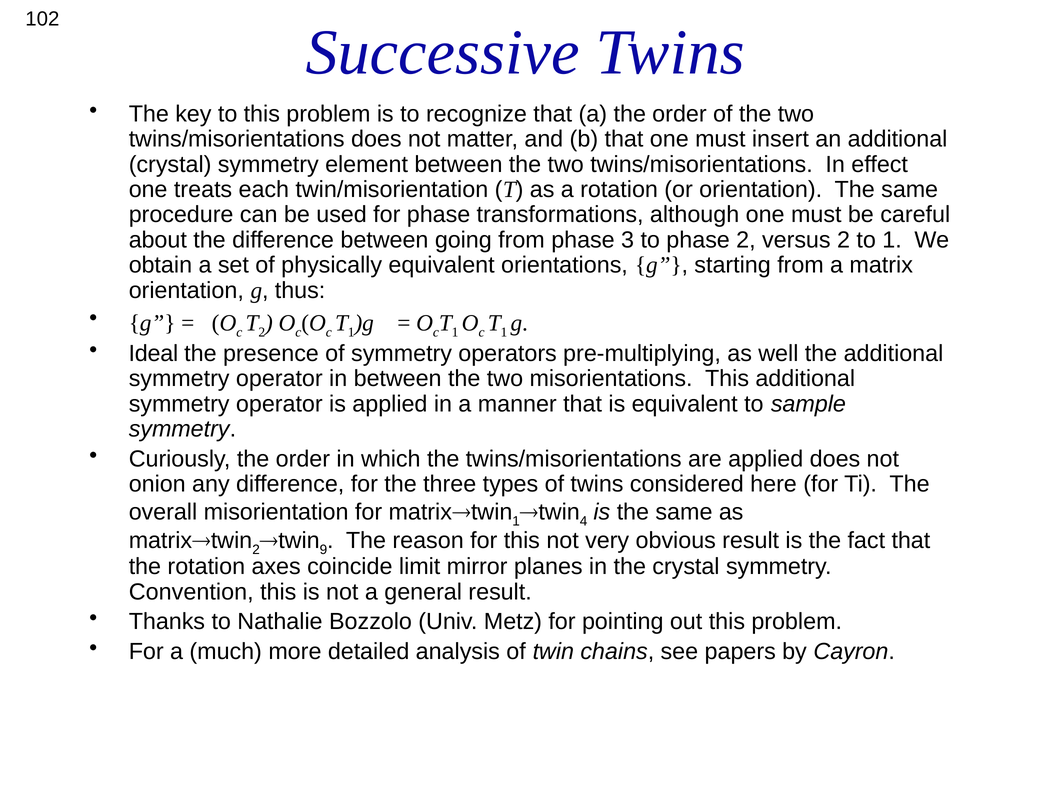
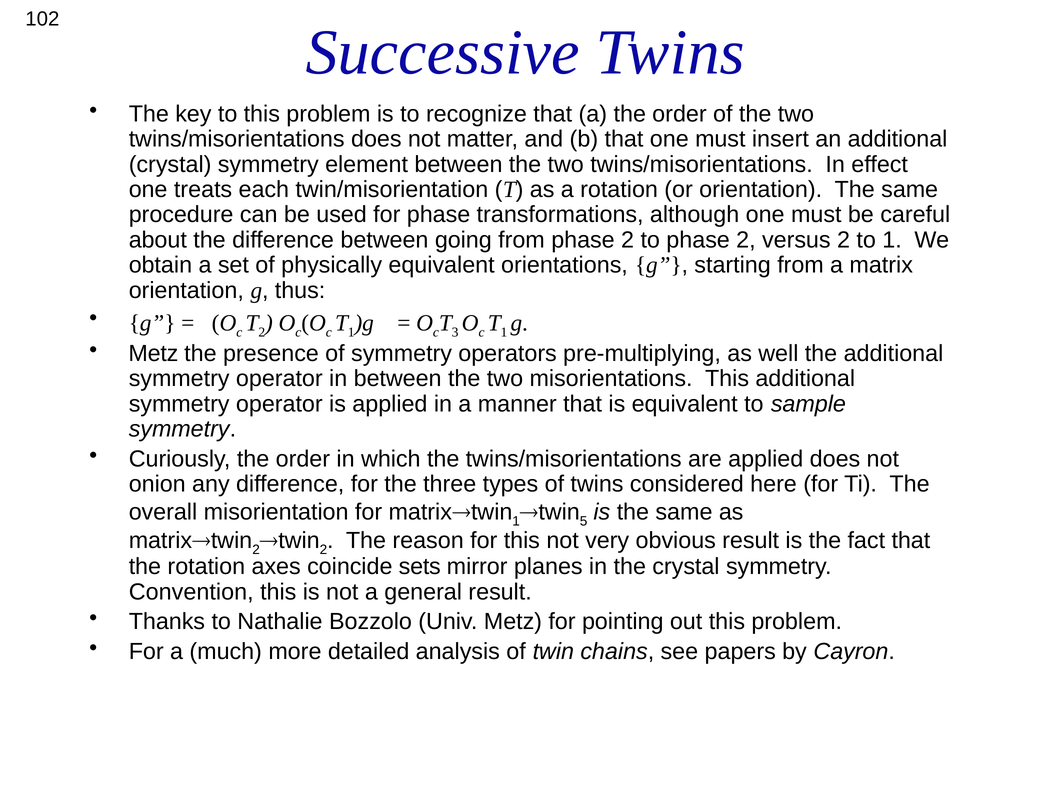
from phase 3: 3 -> 2 (628, 240)
1: 1 -> 3 (455, 332)
Ideal: Ideal -> Metz (153, 354)
4: 4 -> 5 (584, 521)
9: 9 -> 2 (323, 550)
limit: limit -> sets (420, 567)
